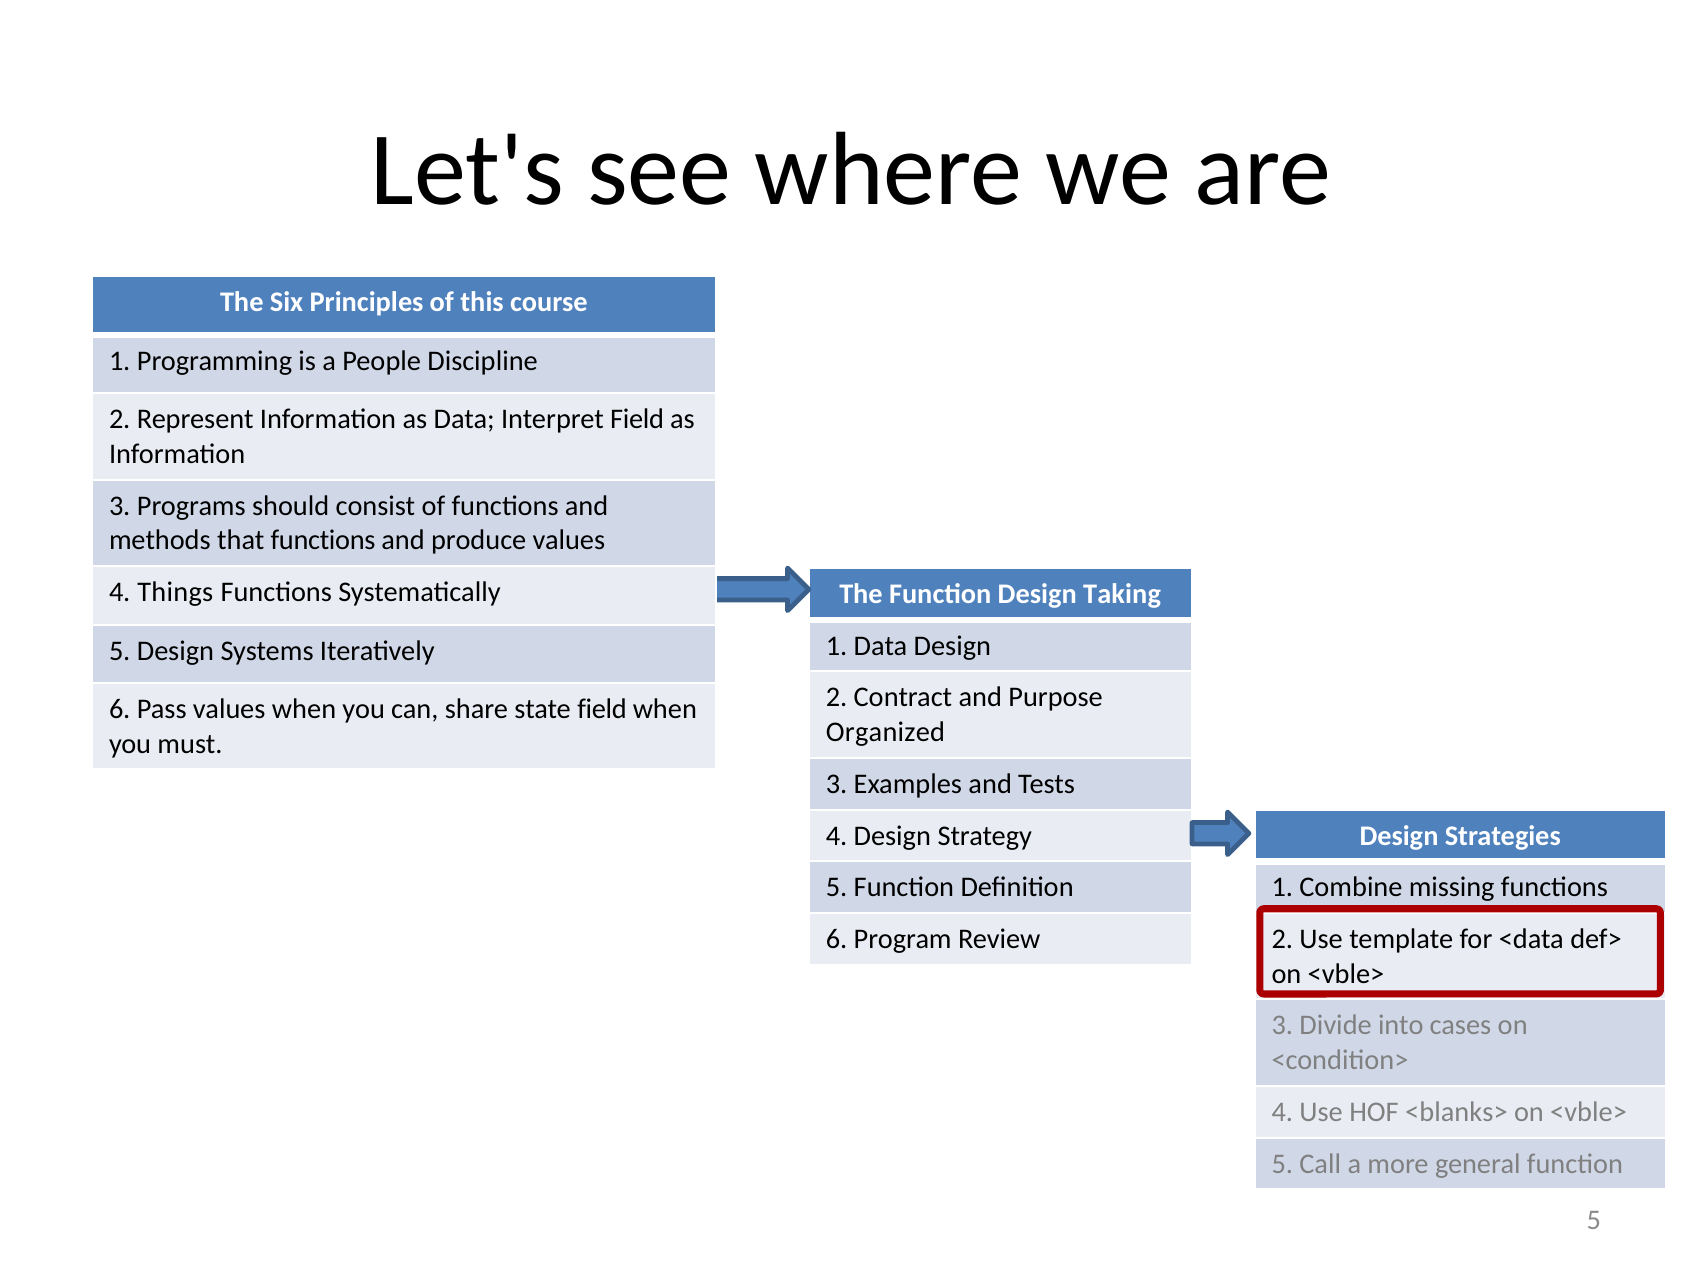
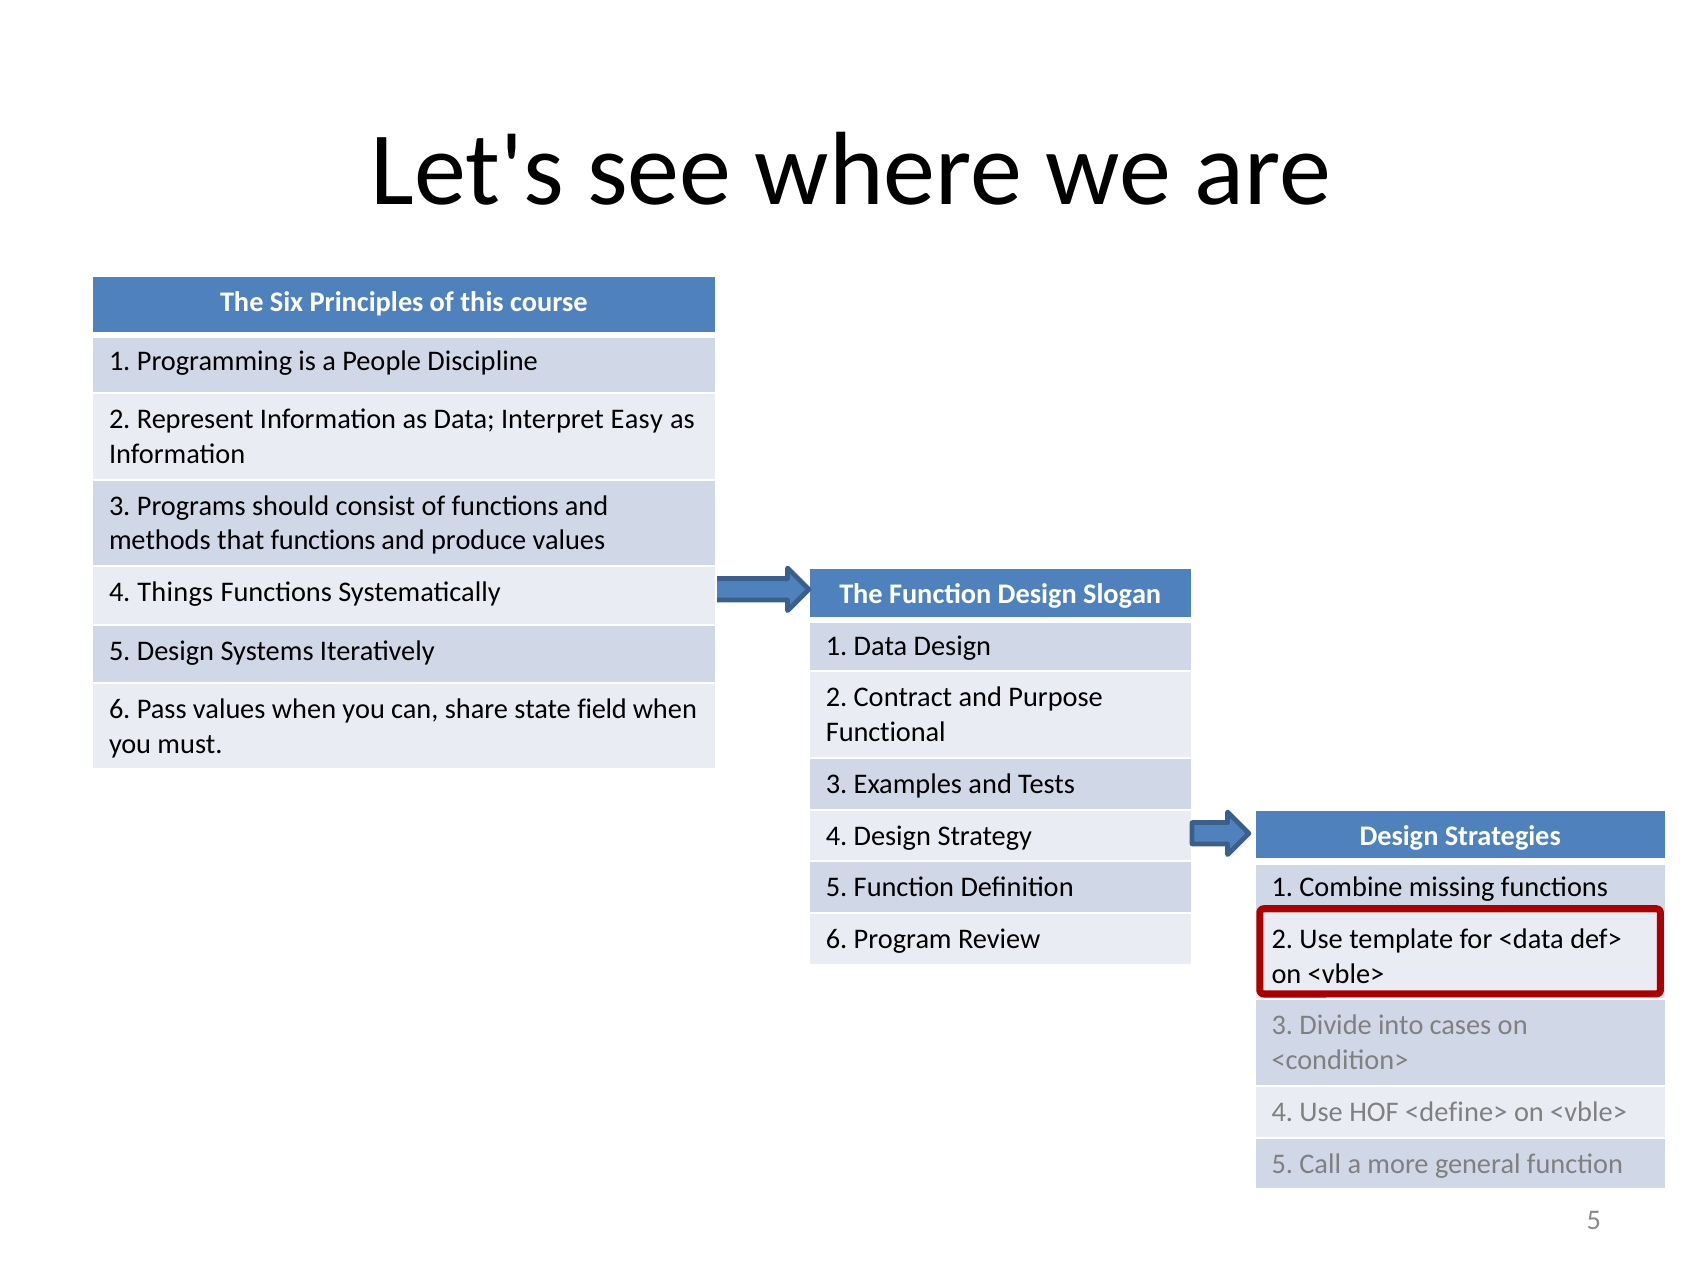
Interpret Field: Field -> Easy (637, 419)
Taking: Taking -> Slogan (1122, 594)
Organized: Organized -> Functional (886, 732)
<blanks>: <blanks> -> <define> (1456, 1111)
